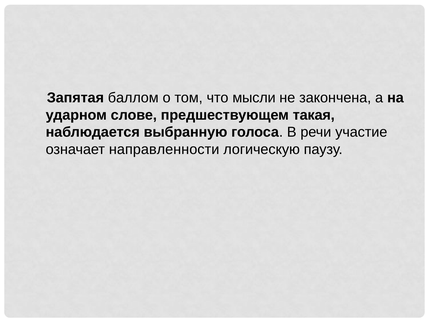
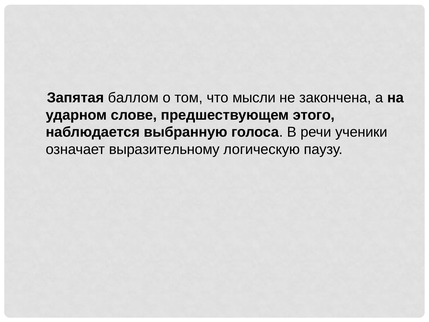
такая: такая -> этого (314, 115)
участие: участие -> ученики (361, 132)
направленности: направленности -> выразительному (164, 149)
